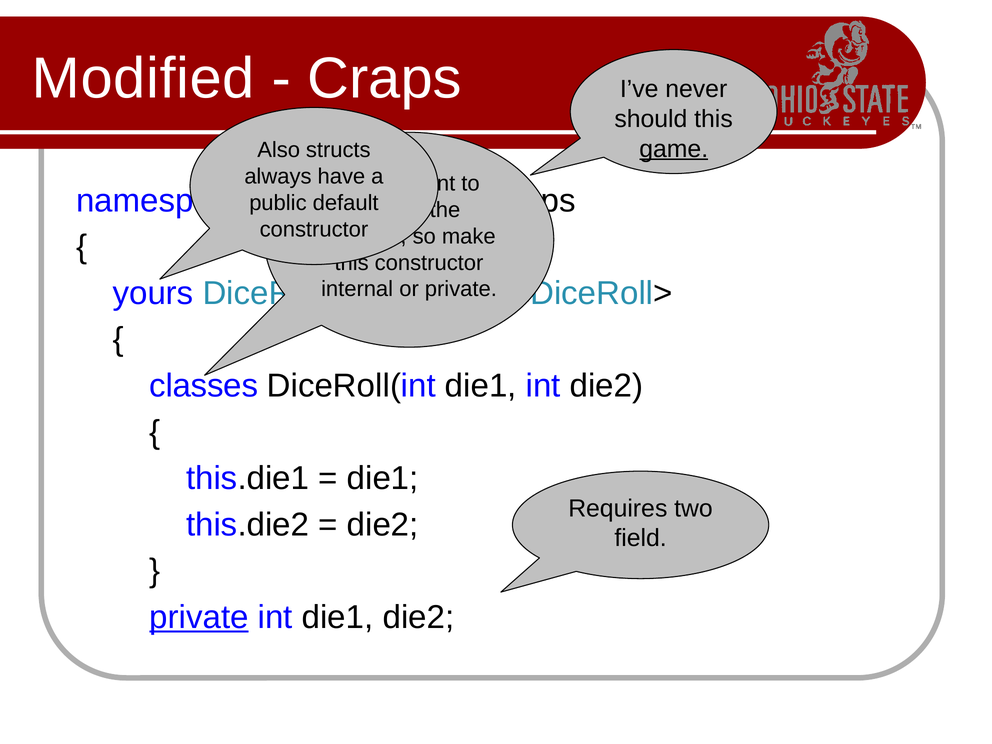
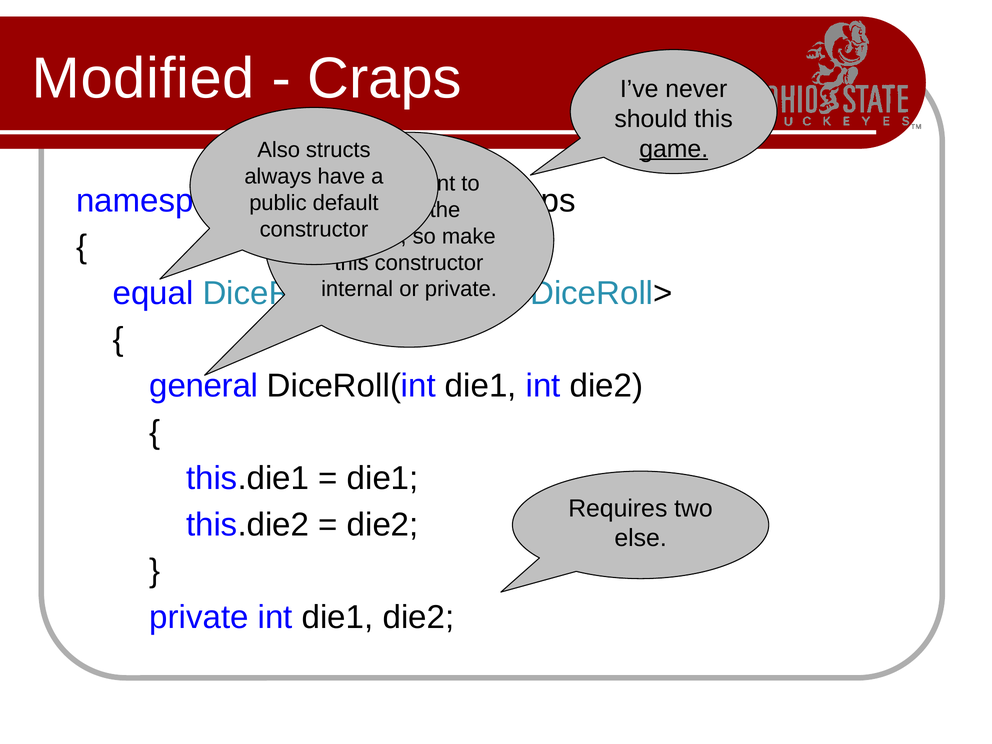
yours: yours -> equal (153, 293)
classes: classes -> general (204, 386)
field: field -> else (641, 538)
private underline: present -> none (199, 617)
